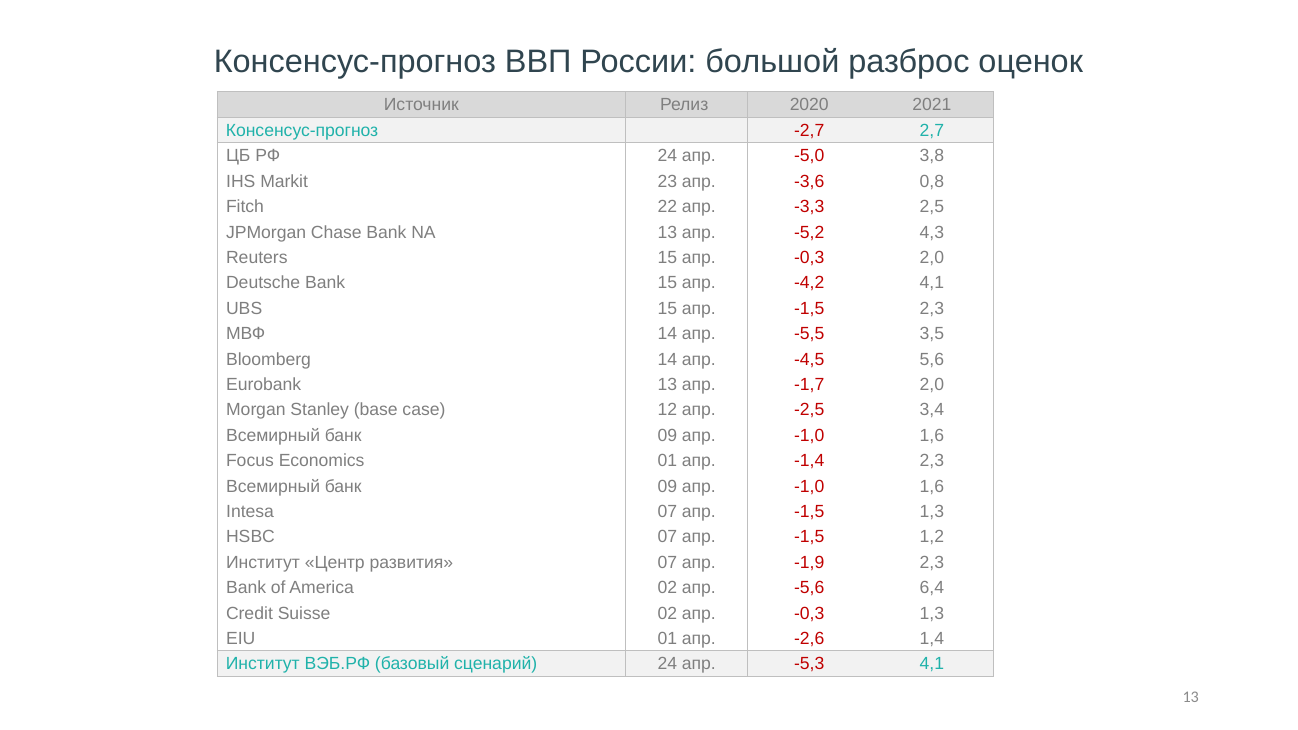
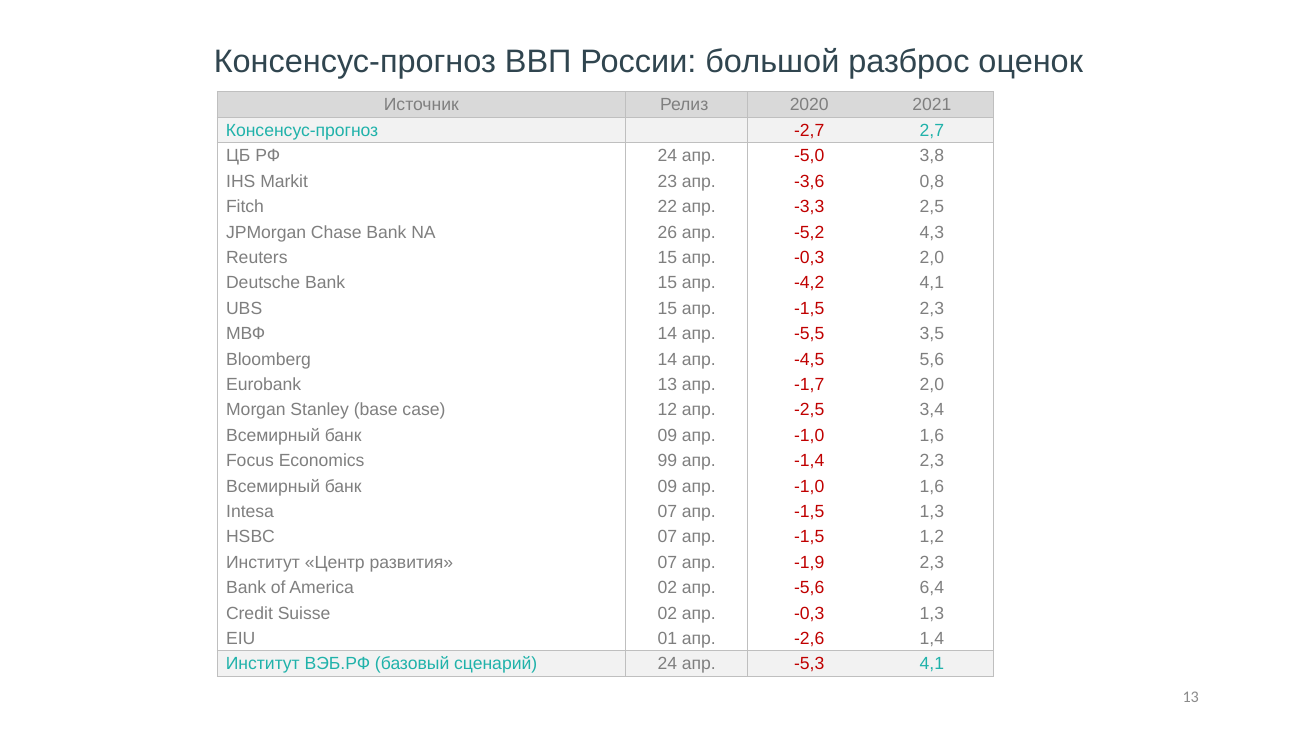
NA 13: 13 -> 26 (667, 232)
Economics 01: 01 -> 99 (667, 461)
